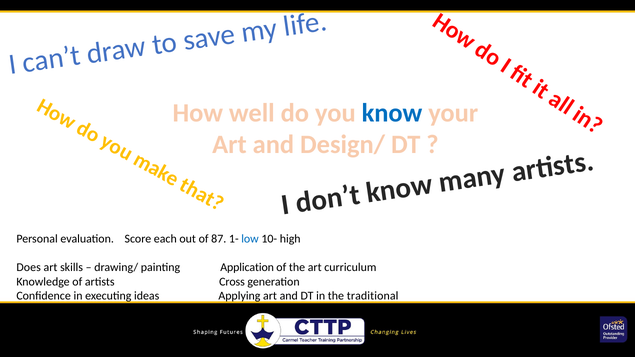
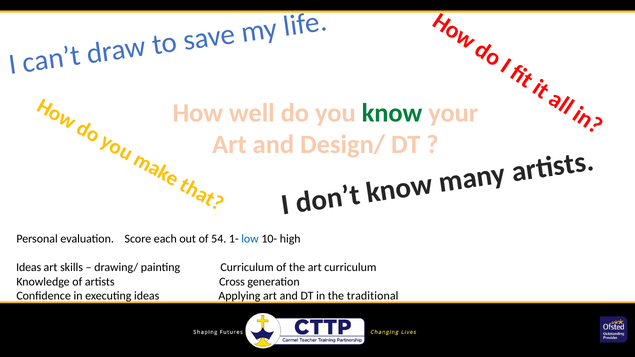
know colour: blue -> green (392, 113)
87: 87 -> 54 (219, 239)
Does: Does -> Ideas (29, 268)
painting Application: Application -> Curriculum (247, 268)
